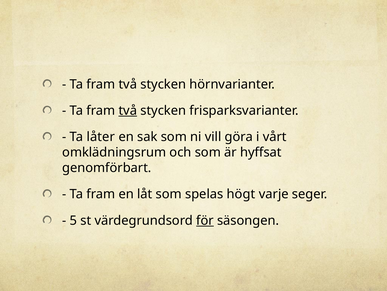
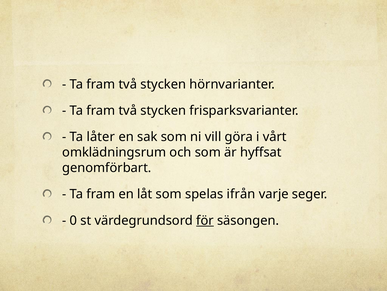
två underline: present -> none (128, 110)
högt: högt -> ifrån (241, 194)
5: 5 -> 0 (73, 220)
